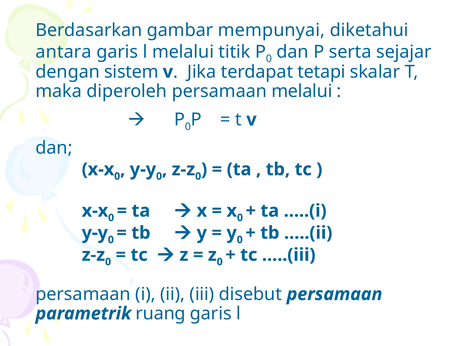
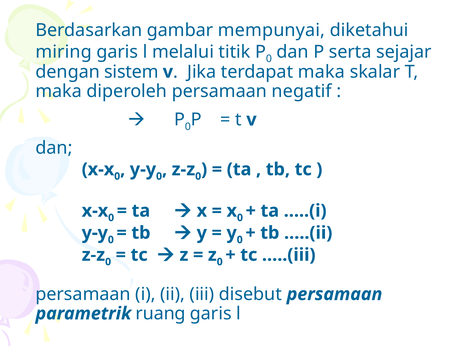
antara: antara -> miring (64, 52)
terdapat tetapi: tetapi -> maka (321, 72)
persamaan melalui: melalui -> negatif (302, 91)
